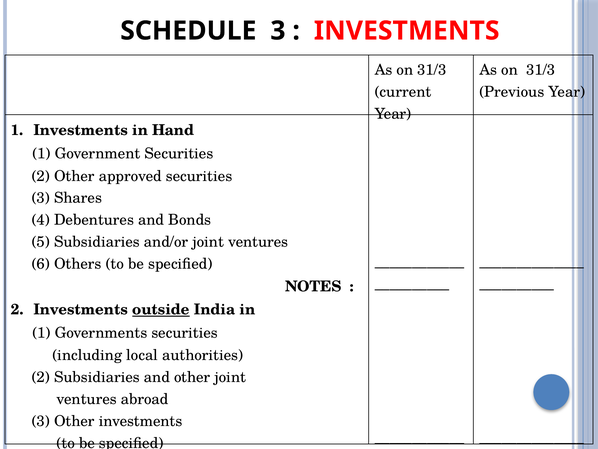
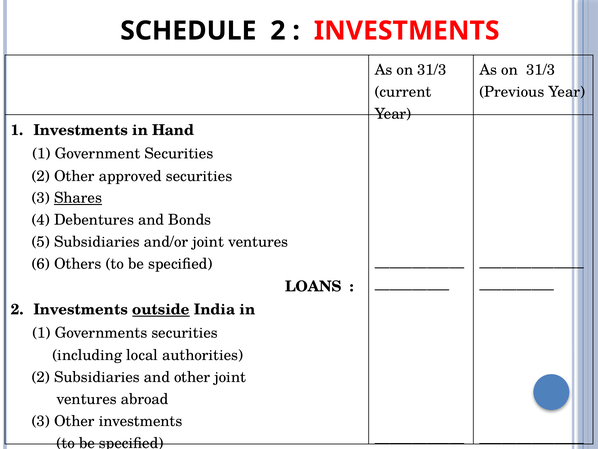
SCHEDULE 3: 3 -> 2 (278, 31)
Shares underline: none -> present (78, 198)
NOTES: NOTES -> LOANS (313, 286)
